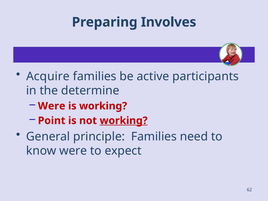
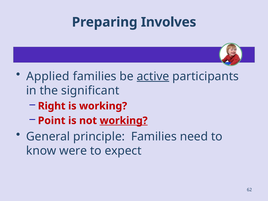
Acquire: Acquire -> Applied (48, 76)
active underline: none -> present (153, 76)
determine: determine -> significant (90, 91)
Were: Were -> Right (52, 106)
